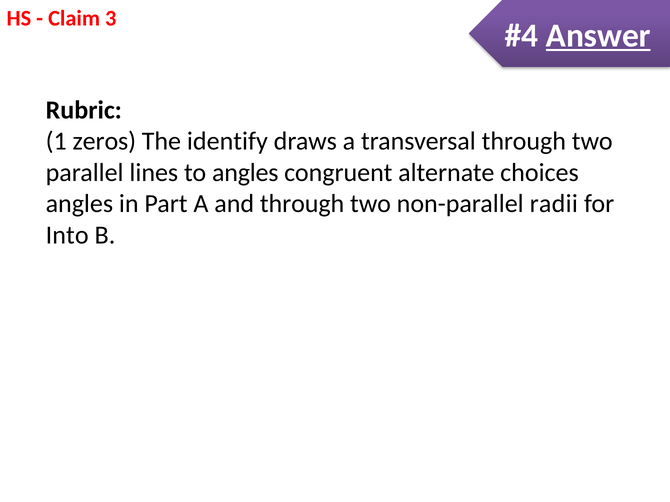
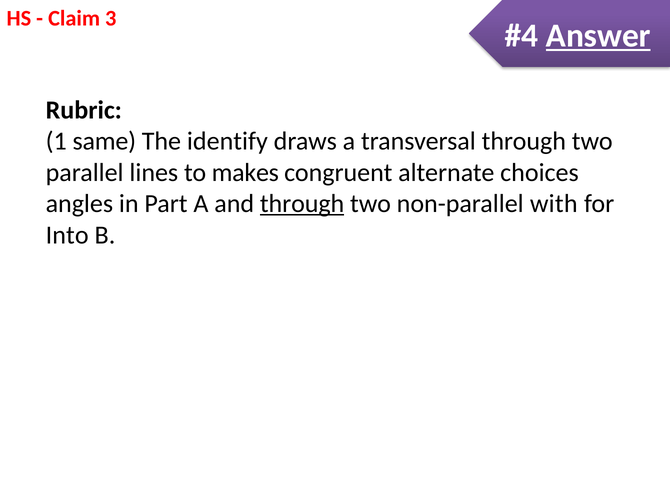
zeros: zeros -> same (104, 141)
to angles: angles -> makes (245, 173)
through underline: none -> present (302, 204)
radii: radii -> with (554, 204)
